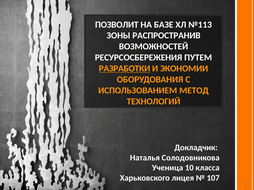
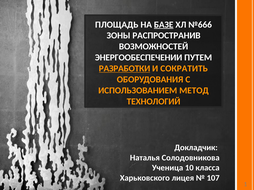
ПОЗВОЛИТ: ПОЗВОЛИТ -> ПЛОЩАДЬ (117, 25)
БАЗЕ underline: none -> present (164, 25)
№113: №113 -> №666 (200, 25)
РЕСУРСОСБЕРЕЖЕНИЯ: РЕСУРСОСБЕРЕЖЕНИЯ -> ЭНЕРГООБЕСПЕЧЕНИИ (139, 58)
ЭКОНОМИИ: ЭКОНОМИИ -> СОКРАТИТЬ (184, 69)
